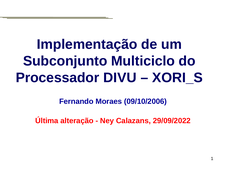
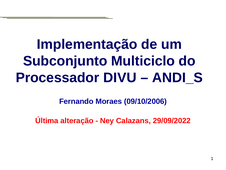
XORI_S: XORI_S -> ANDI_S (177, 77)
